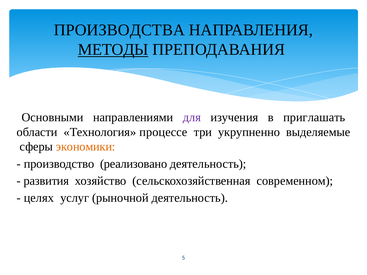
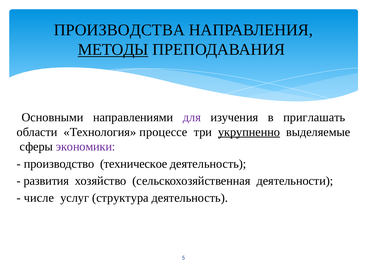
укрупненно underline: none -> present (249, 132)
экономики colour: orange -> purple (86, 147)
реализовано: реализовано -> техническое (134, 164)
современном: современном -> деятельности (295, 181)
целях: целях -> числе (39, 198)
рыночной: рыночной -> структура (120, 198)
